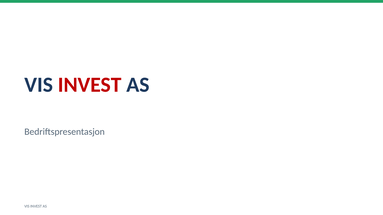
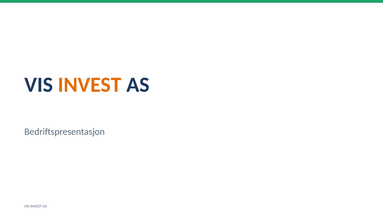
INVEST colour: red -> orange (90, 85)
